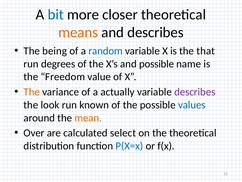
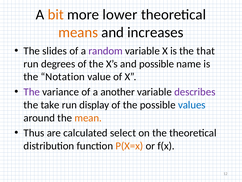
bit colour: blue -> orange (56, 15)
closer: closer -> lower (120, 15)
and describes: describes -> increases (155, 32)
being: being -> slides (55, 51)
random colour: blue -> purple (106, 51)
Freedom: Freedom -> Notation (63, 77)
The colour: orange -> purple (32, 92)
actually: actually -> another (118, 92)
look: look -> take (50, 105)
known: known -> display (94, 105)
Over: Over -> Thus (34, 133)
P(X=x colour: blue -> orange (129, 146)
